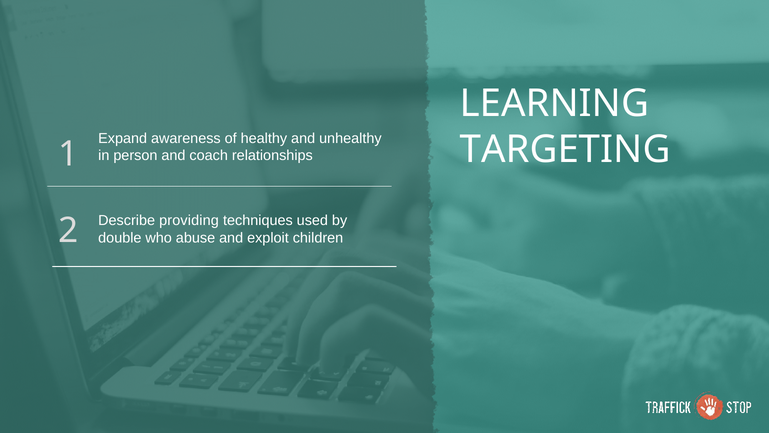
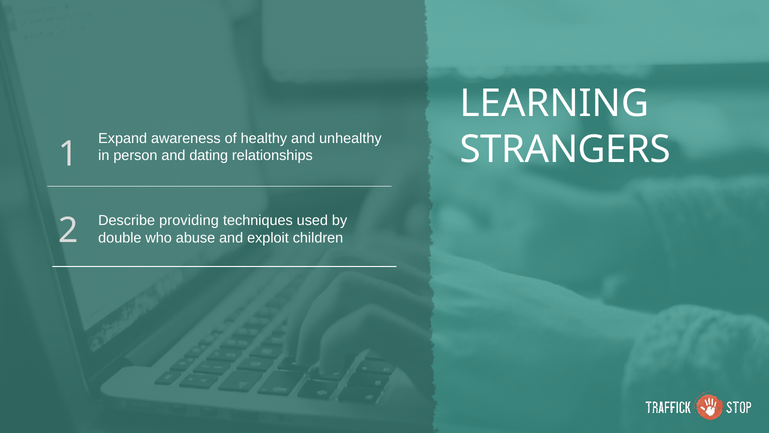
TARGETING: TARGETING -> STRANGERS (565, 150)
coach: coach -> dating (209, 156)
